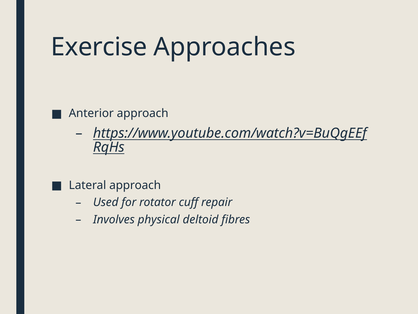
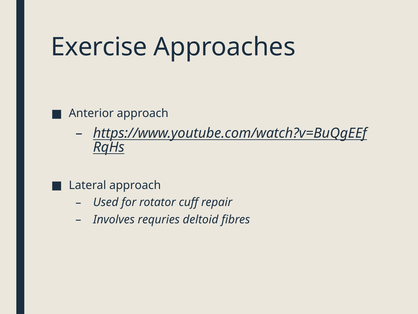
physical: physical -> requries (159, 219)
